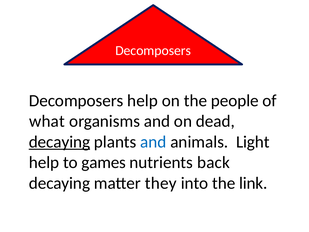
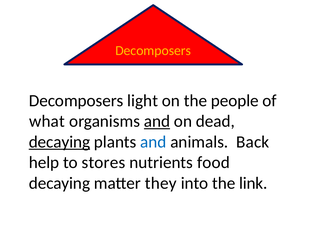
Decomposers colour: white -> yellow (153, 51)
Decomposers help: help -> light (143, 101)
and underline: none -> present (157, 121)
Light: Light -> Back (253, 142)
games: games -> stores (103, 162)
back: back -> food (213, 162)
